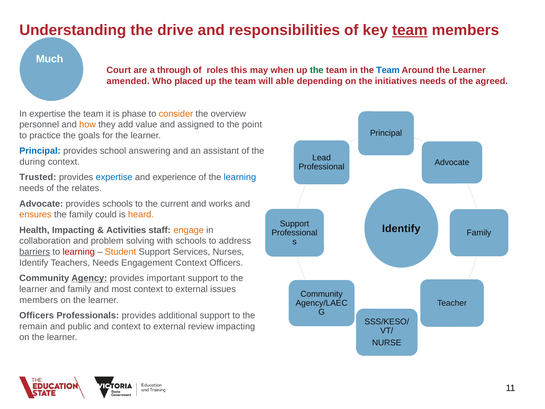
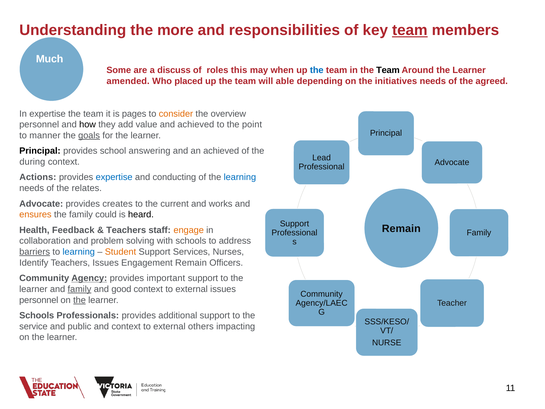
drive: drive -> more (175, 30)
Court: Court -> Some (119, 70)
through: through -> discuss (174, 70)
the colour: green -> blue (317, 70)
Team colour: blue -> black (388, 70)
phase: phase -> pages (134, 114)
how colour: orange -> black (88, 125)
and assigned: assigned -> achieved (196, 125)
practice: practice -> manner (45, 135)
goals underline: none -> present (89, 135)
Principal colour: blue -> black (40, 151)
an assistant: assistant -> achieved (221, 151)
Trusted: Trusted -> Actions (38, 177)
experience: experience -> conducting (174, 177)
provides schools: schools -> creates (118, 204)
heard colour: orange -> black (141, 214)
Identify: Identify -> Remain (401, 229)
Health Impacting: Impacting -> Feedback (73, 230)
Activities: Activities -> Teachers (126, 230)
learning colour: red -> blue (79, 252)
Teachers Needs: Needs -> Issues (106, 263)
Engagement Context: Context -> Remain (191, 263)
family underline: none -> present (79, 289)
most: most -> good (121, 289)
members: members -> personnel (39, 300)
the underline: none -> present (79, 300)
Officers: Officers -> Schools (37, 315)
remain: remain -> service (33, 326)
review: review -> others (201, 326)
